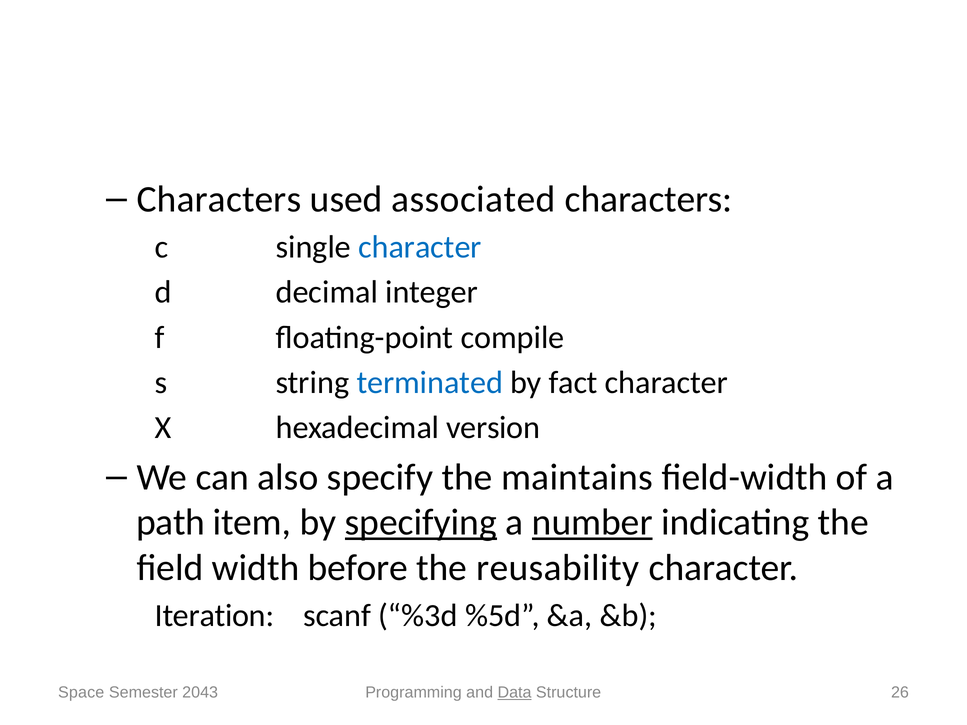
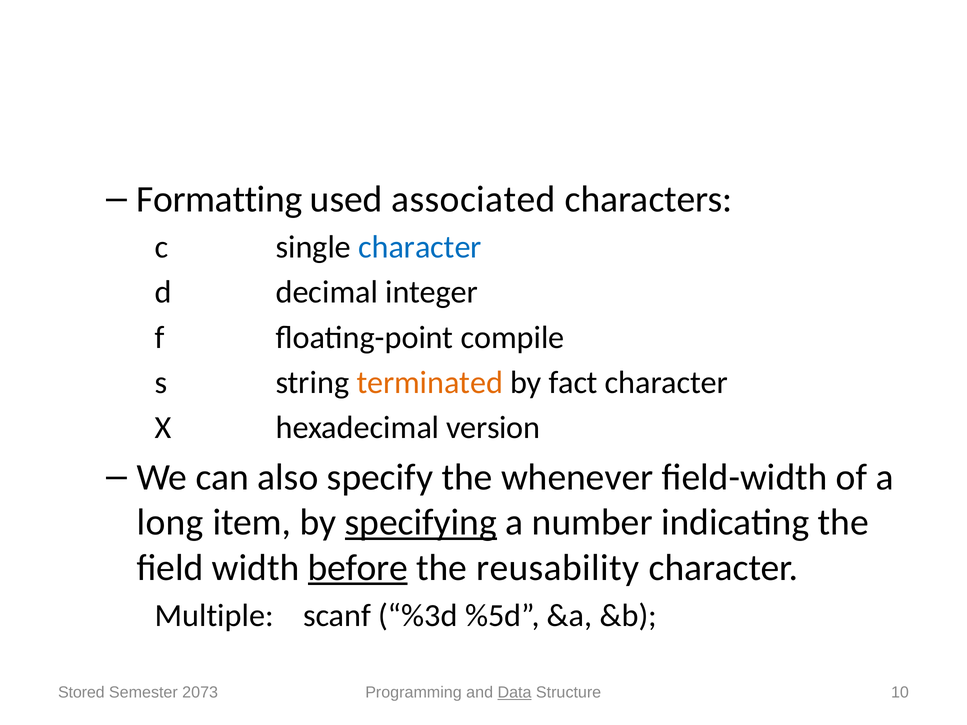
Characters: Characters -> Formatting (219, 199)
terminated colour: blue -> orange (430, 383)
maintains: maintains -> whenever (577, 478)
path: path -> long (170, 523)
number underline: present -> none (592, 523)
before underline: none -> present (358, 568)
Iteration: Iteration -> Multiple (214, 616)
Space: Space -> Stored (81, 693)
2043: 2043 -> 2073 (200, 693)
26: 26 -> 10 (900, 693)
